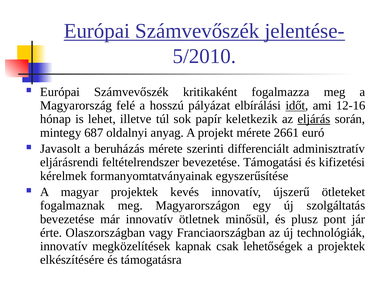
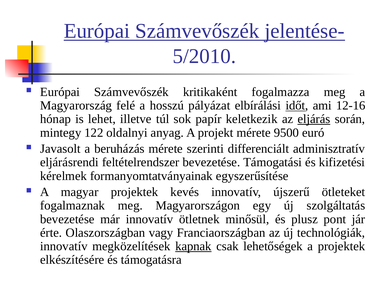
687: 687 -> 122 (94, 132)
2661: 2661 -> 9500 (286, 132)
kapnak underline: none -> present (193, 246)
